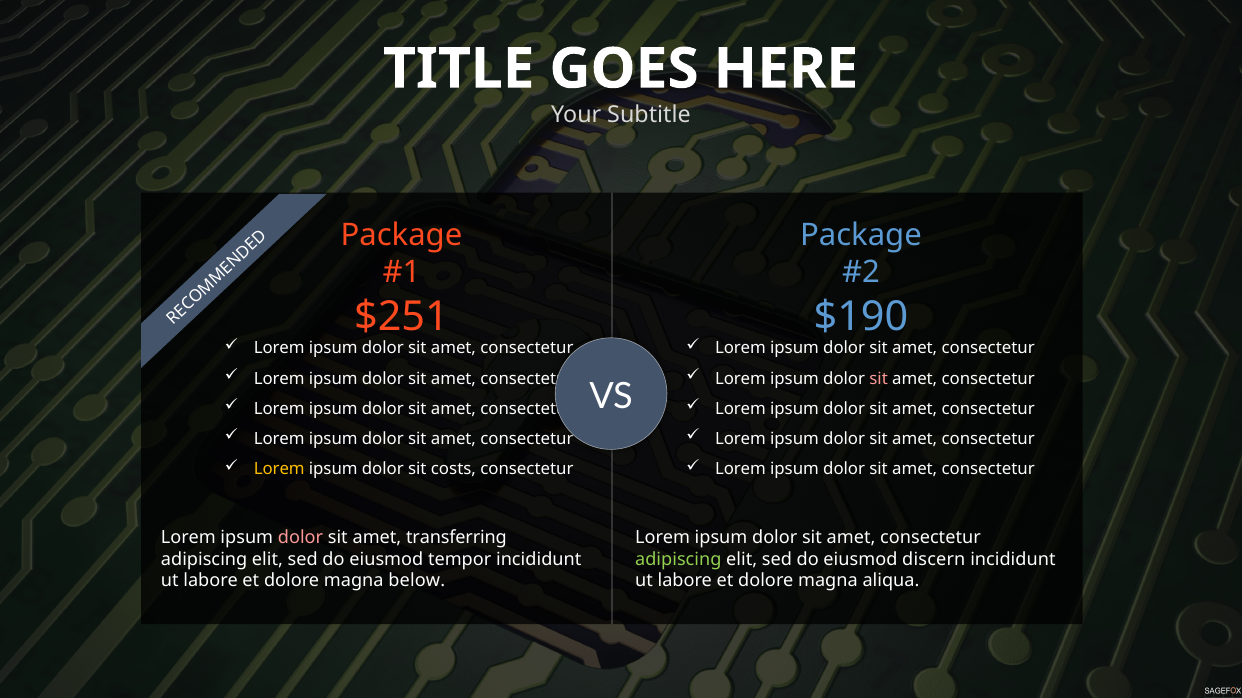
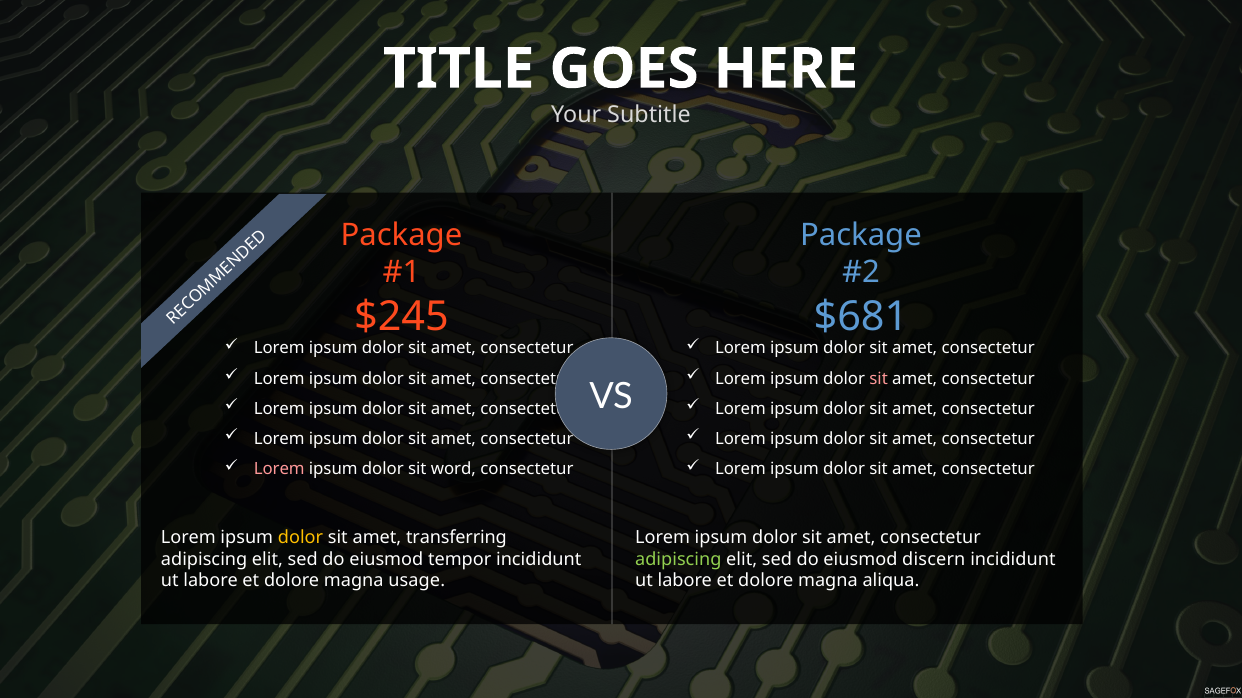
$251: $251 -> $245 (401, 317)
$190: $190 -> $681 (861, 317)
Lorem colour: yellow -> pink (279, 470)
costs: costs -> word (453, 470)
dolor colour: pink -> yellow (301, 538)
below: below -> usage (417, 581)
